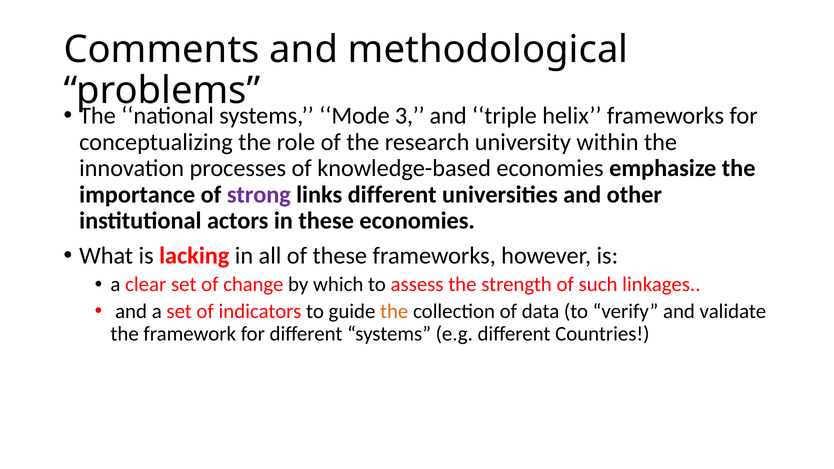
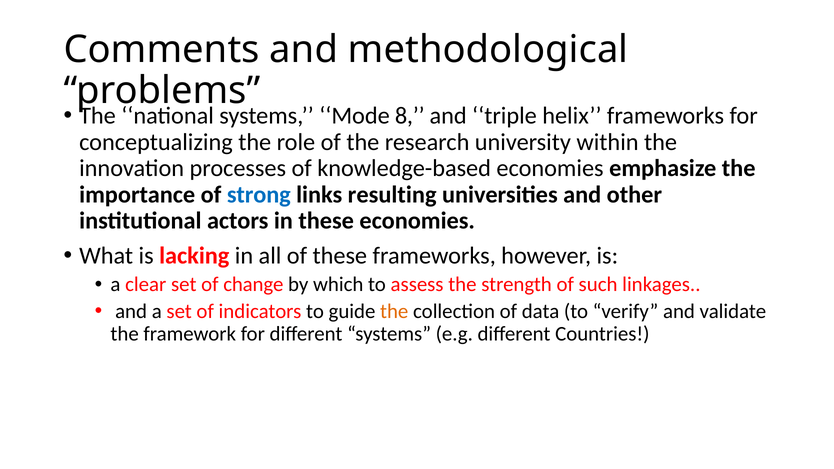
3: 3 -> 8 (410, 116)
strong colour: purple -> blue (259, 195)
links different: different -> resulting (392, 195)
